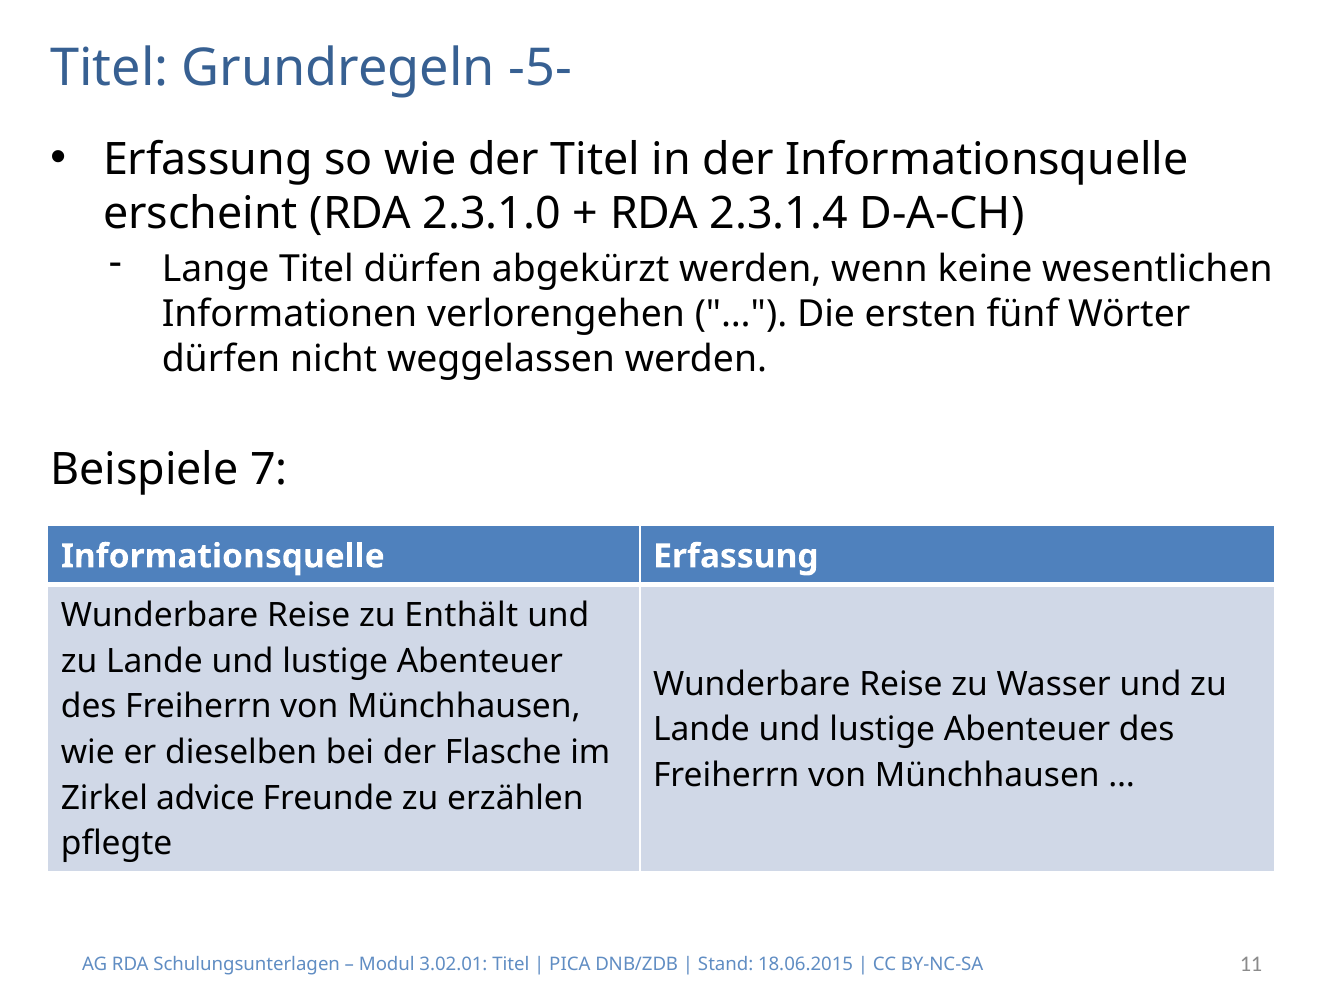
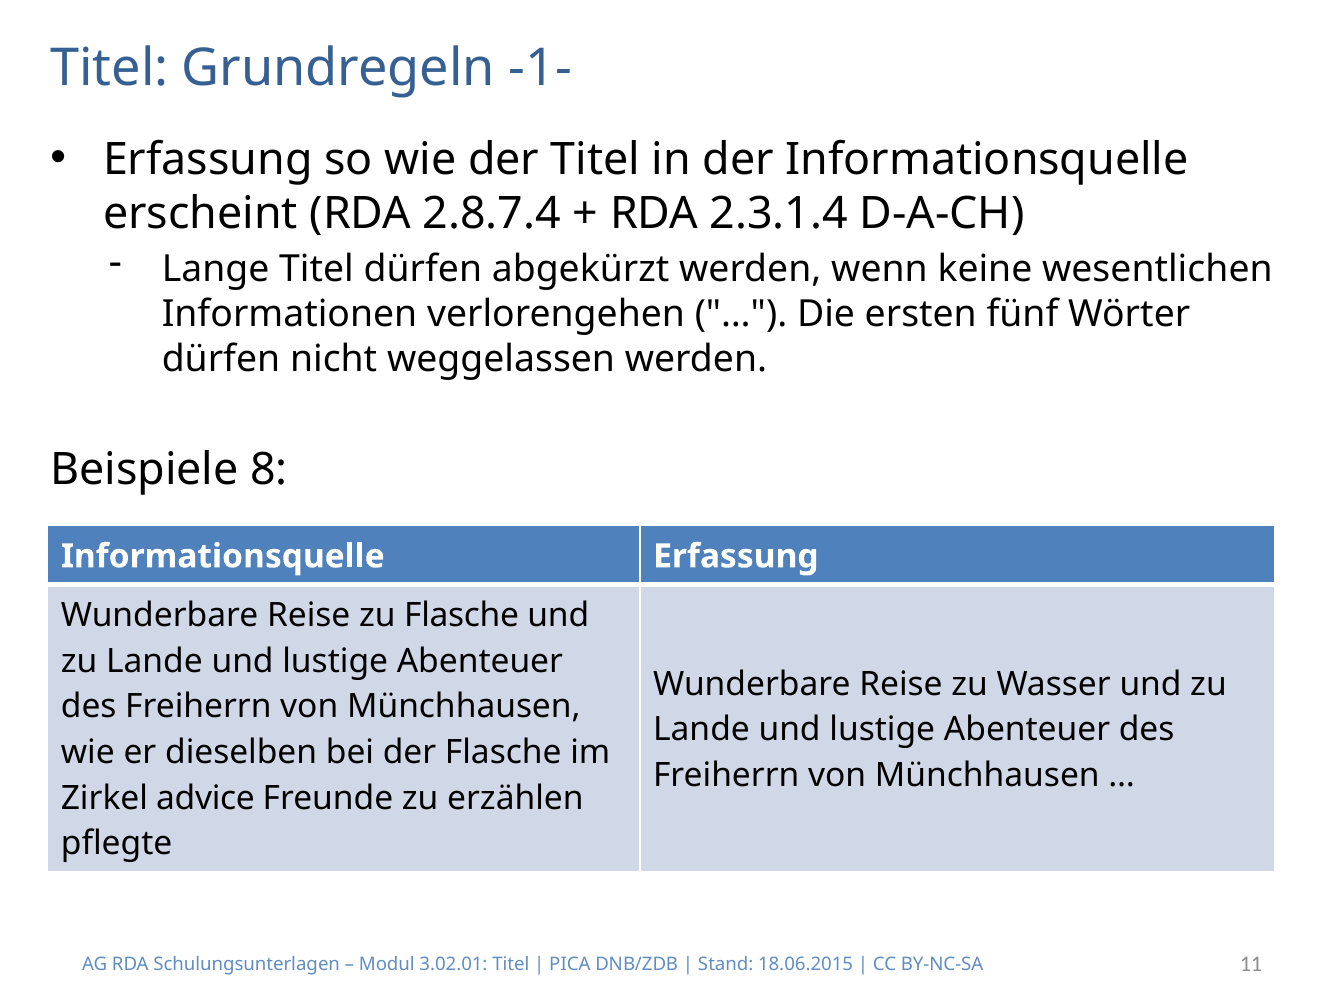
-5-: -5- -> -1- (540, 68)
2.3.1.0: 2.3.1.0 -> 2.8.7.4 (492, 213)
7: 7 -> 8 (269, 470)
zu Enthält: Enthält -> Flasche (462, 616)
